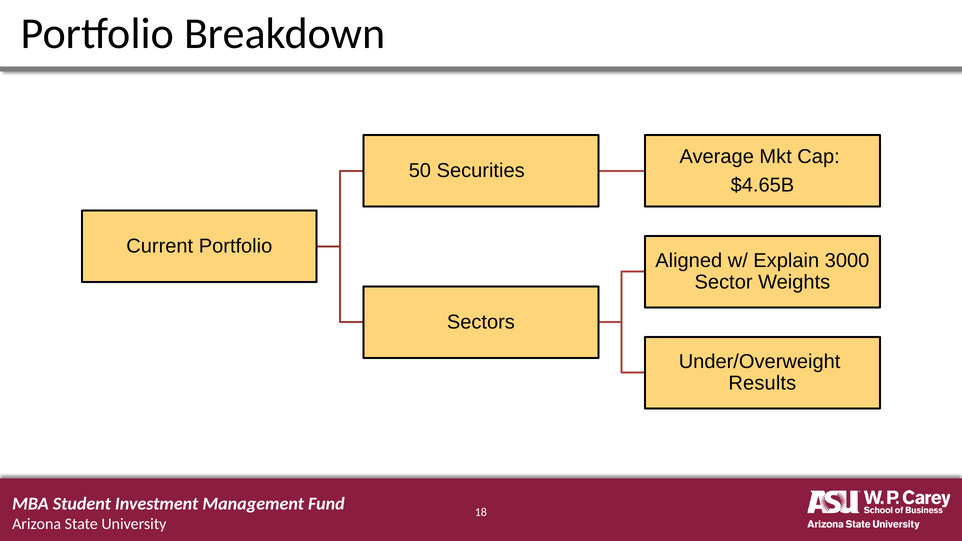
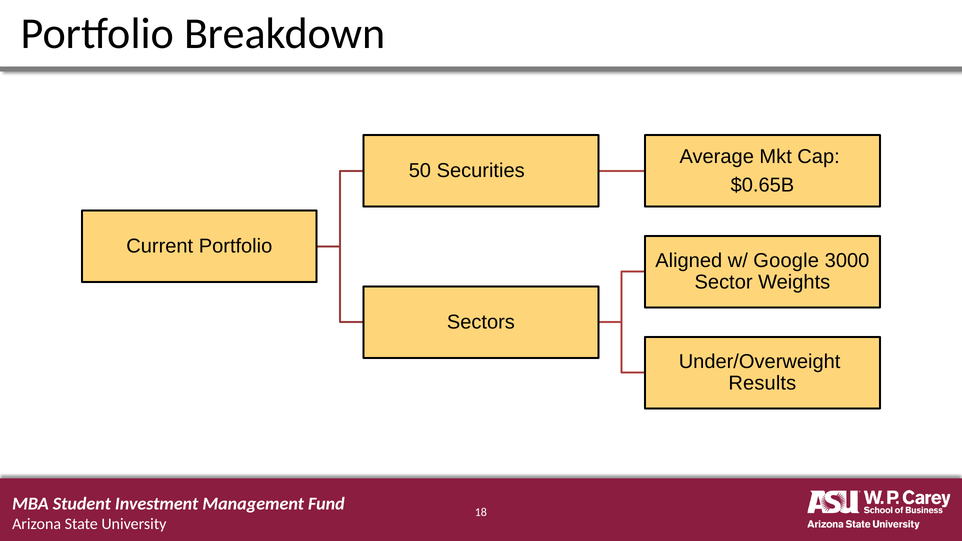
$4.65B: $4.65B -> $0.65B (762, 185)
Explain: Explain -> Google (786, 261)
